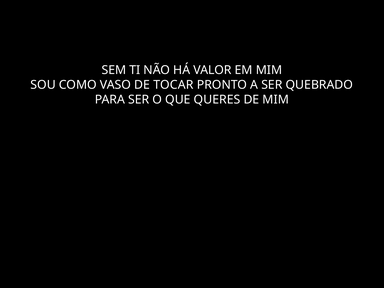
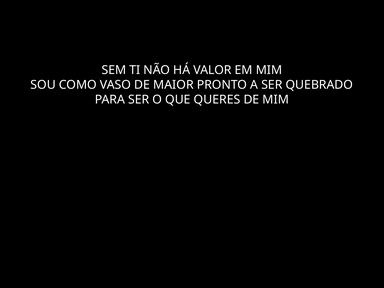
TOCAR: TOCAR -> MAIOR (173, 85)
